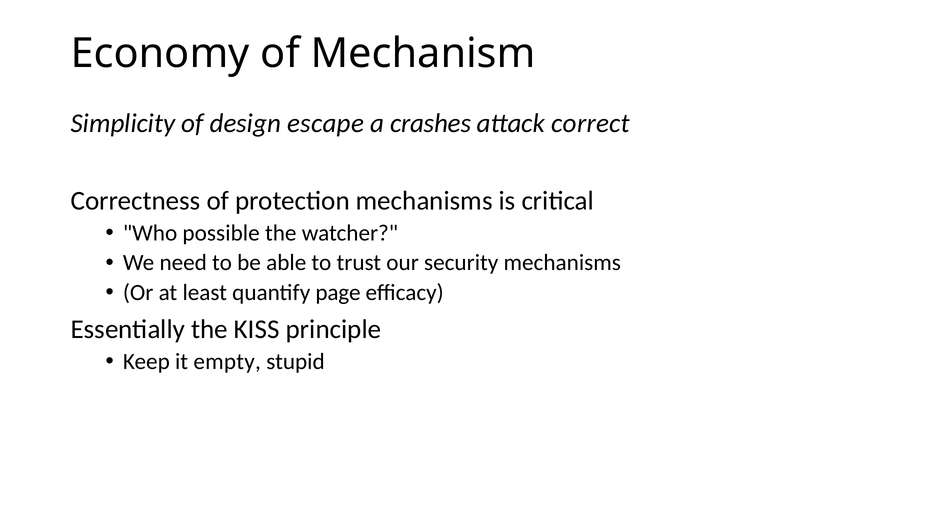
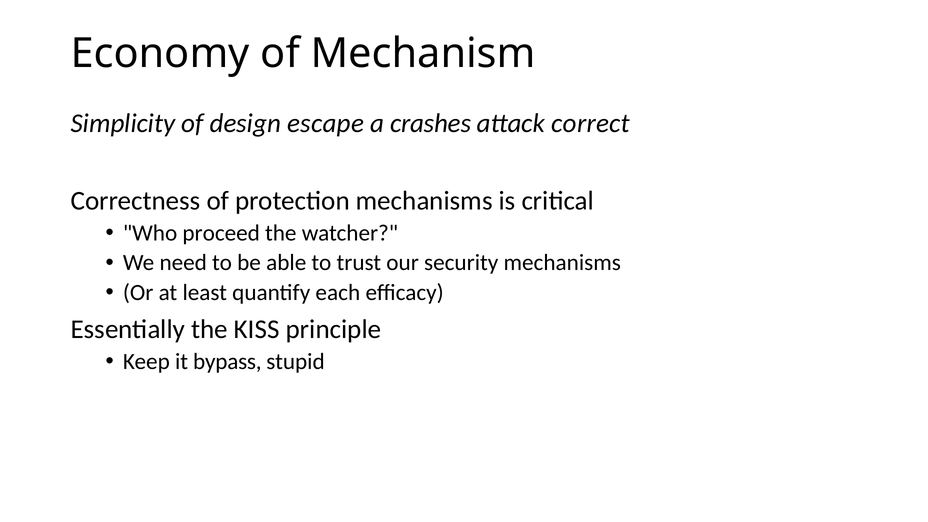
possible: possible -> proceed (221, 233)
page: page -> each (338, 293)
empty: empty -> bypass (227, 361)
